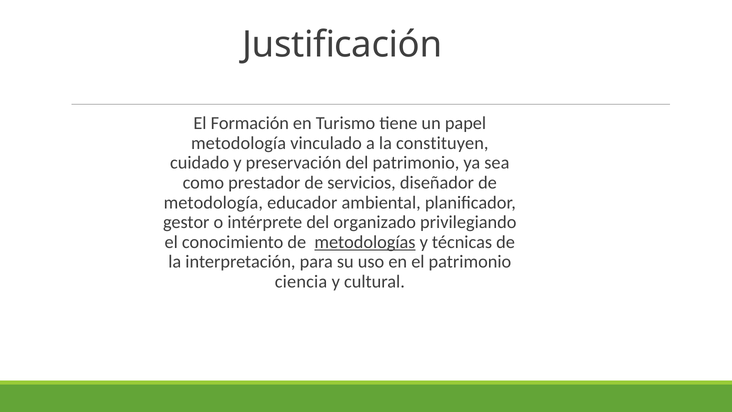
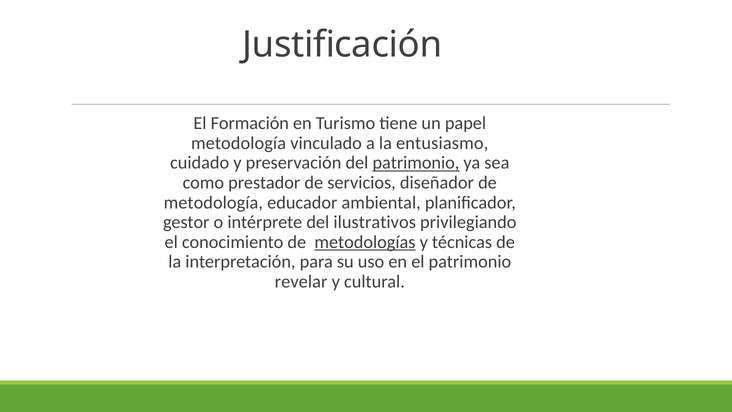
constituyen: constituyen -> entusiasmo (442, 143)
patrimonio underline: none -> present (416, 163)
organizado: organizado -> ilustrativos (375, 222)
ciencia: ciencia -> revelar (301, 281)
